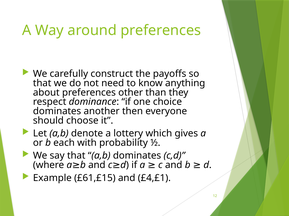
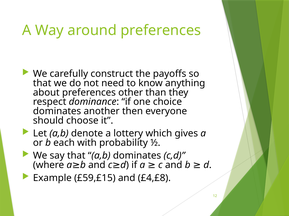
£61,£15: £61,£15 -> £59,£15 (95, 179)
£4,£1: £4,£1 -> £4,£8 (154, 179)
